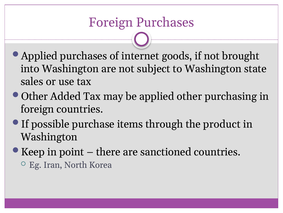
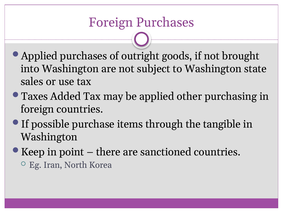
internet: internet -> outright (140, 56)
Other: Other -> Taxes (34, 96)
product: product -> tangible (222, 124)
